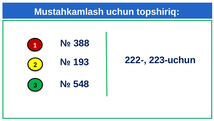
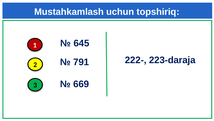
388: 388 -> 645 (81, 43)
223-uchun: 223-uchun -> 223-daraja (172, 60)
193: 193 -> 791 (81, 62)
548: 548 -> 669 (81, 84)
